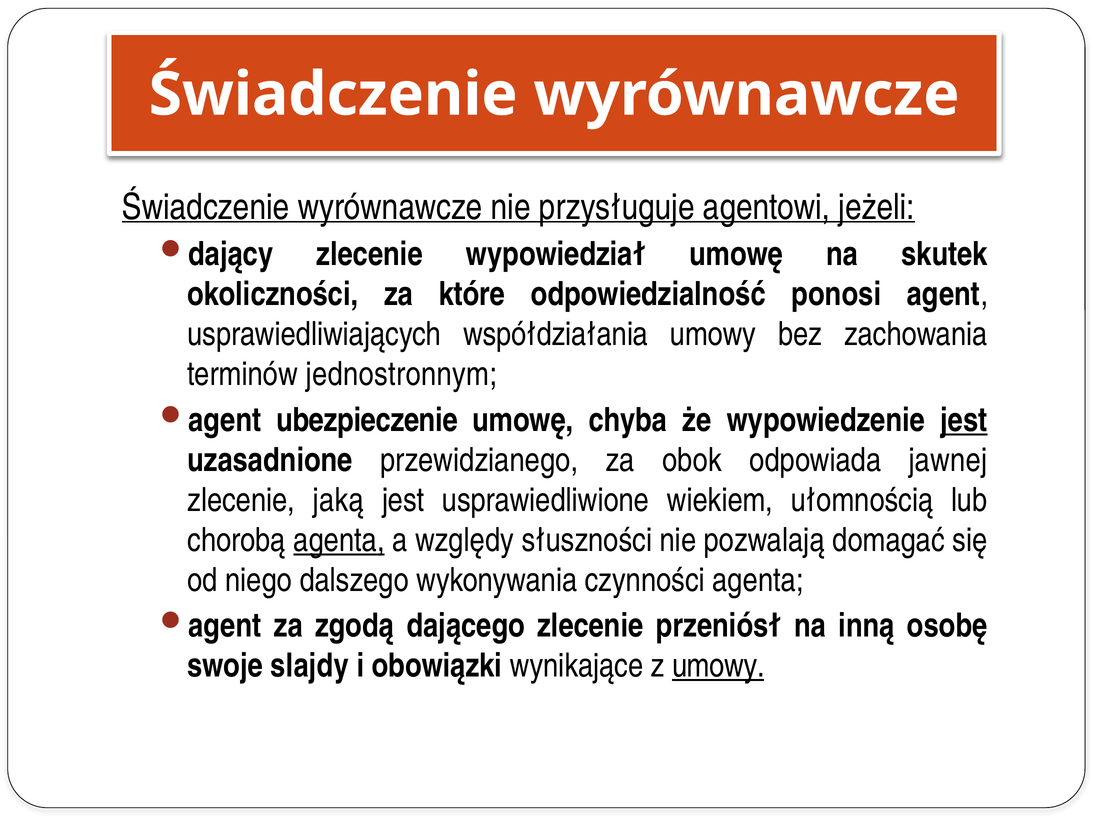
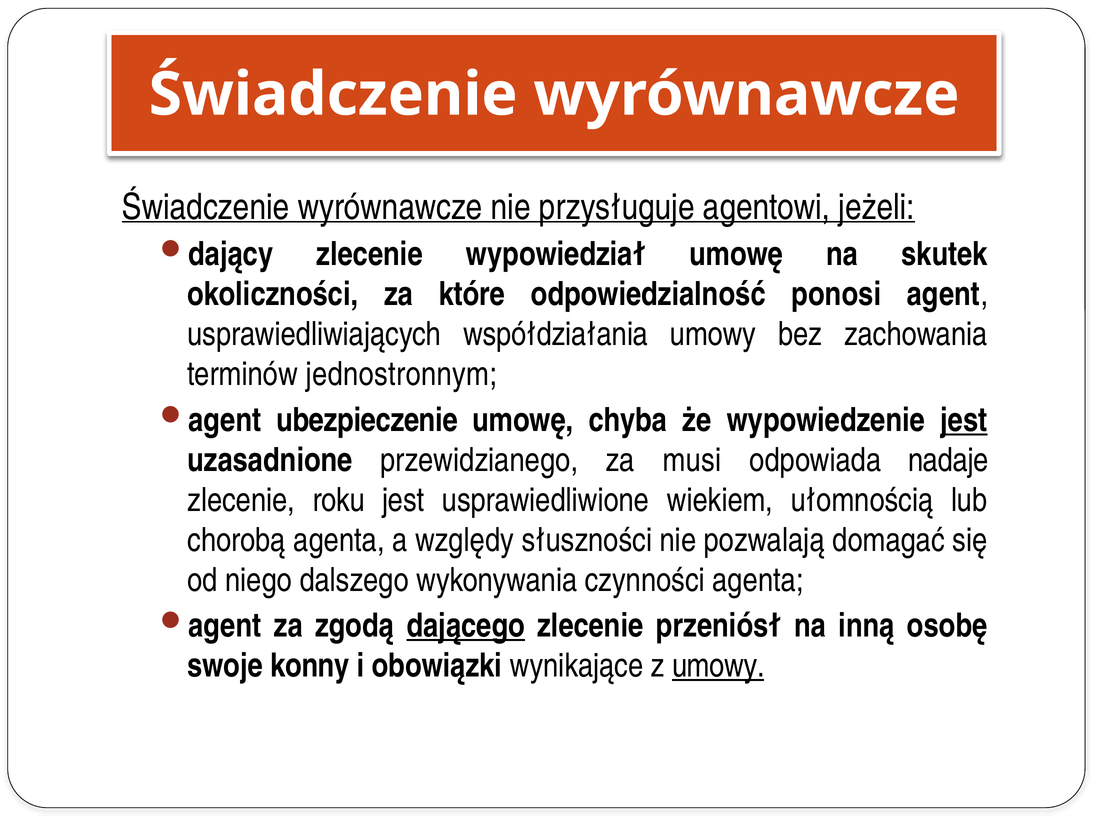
obok: obok -> musi (692, 461)
jawnej: jawnej -> nadaje (948, 461)
jaką: jaką -> roku (339, 501)
agenta underline: present -> none (339, 541)
dającego underline: none -> present (466, 626)
slajdy: slajdy -> konny (310, 666)
